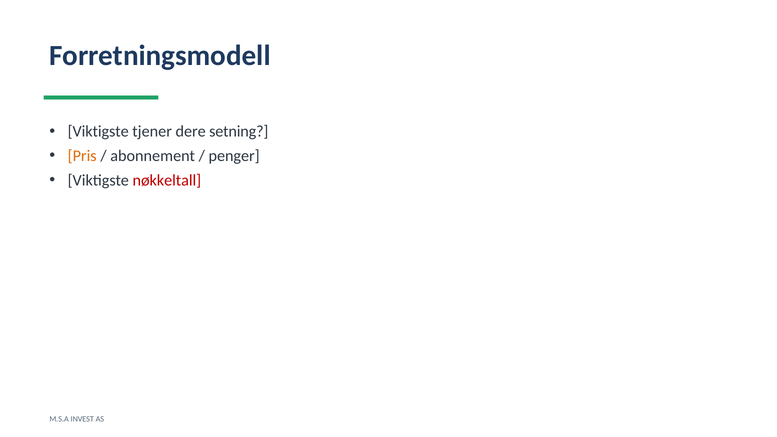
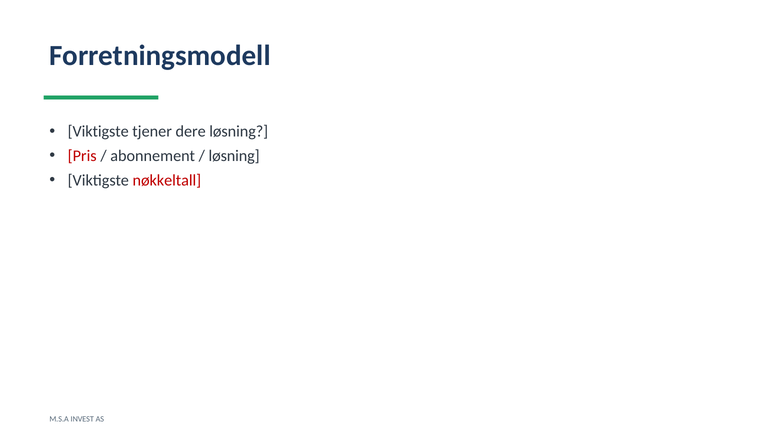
dere setning: setning -> løsning (239, 132)
Pris colour: orange -> red (82, 156)
penger: penger -> løsning (234, 156)
